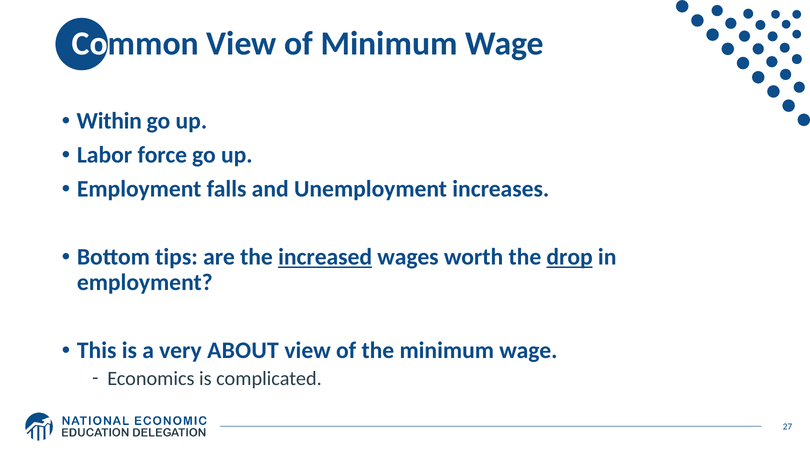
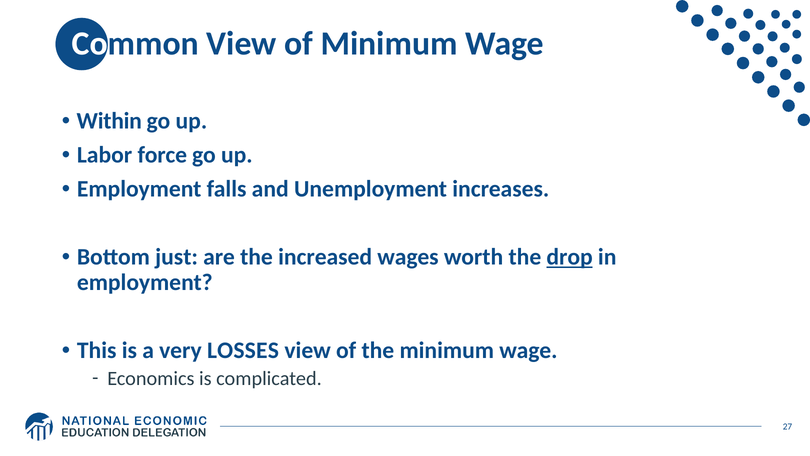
tips: tips -> just (177, 257)
increased underline: present -> none (325, 257)
ABOUT: ABOUT -> LOSSES (243, 350)
